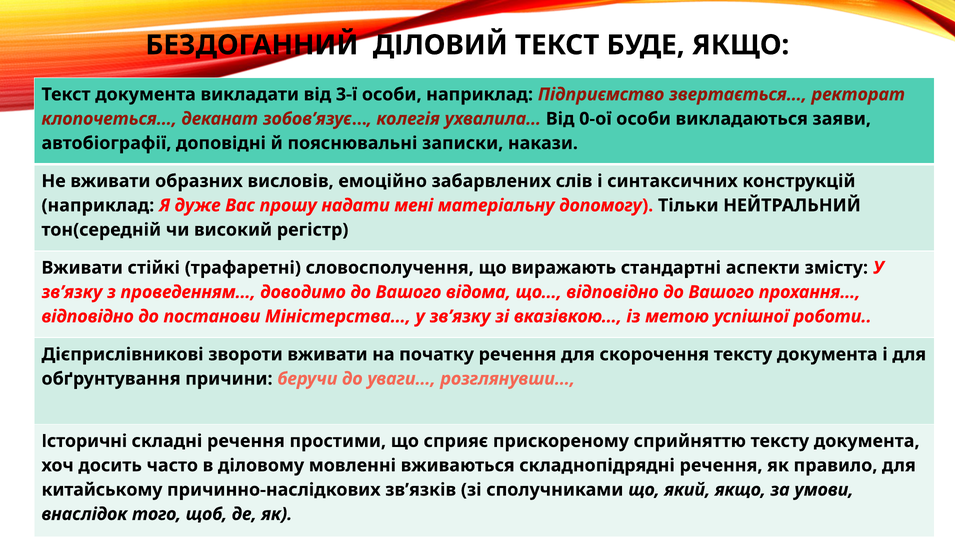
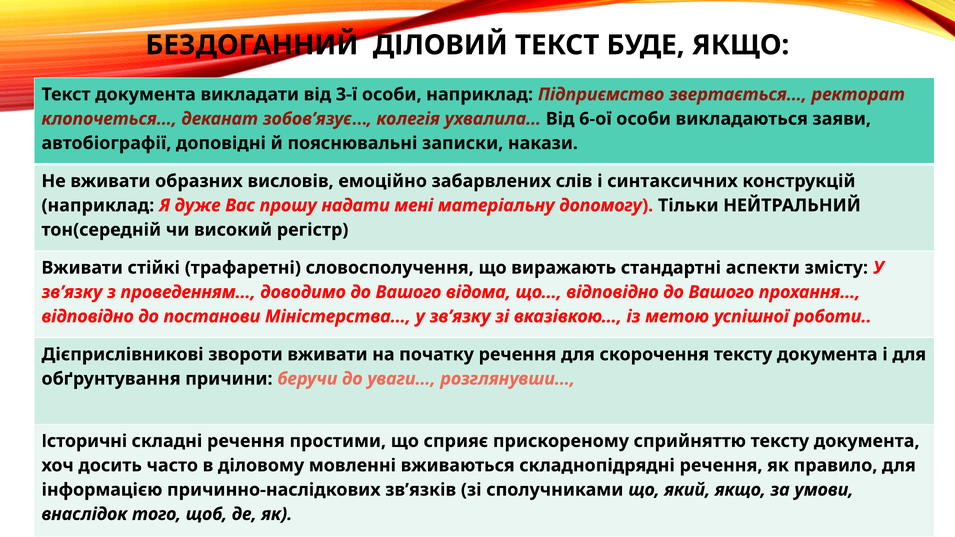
0-ої: 0-ої -> 6-ої (595, 119)
китайському: китайському -> інформацією (102, 490)
